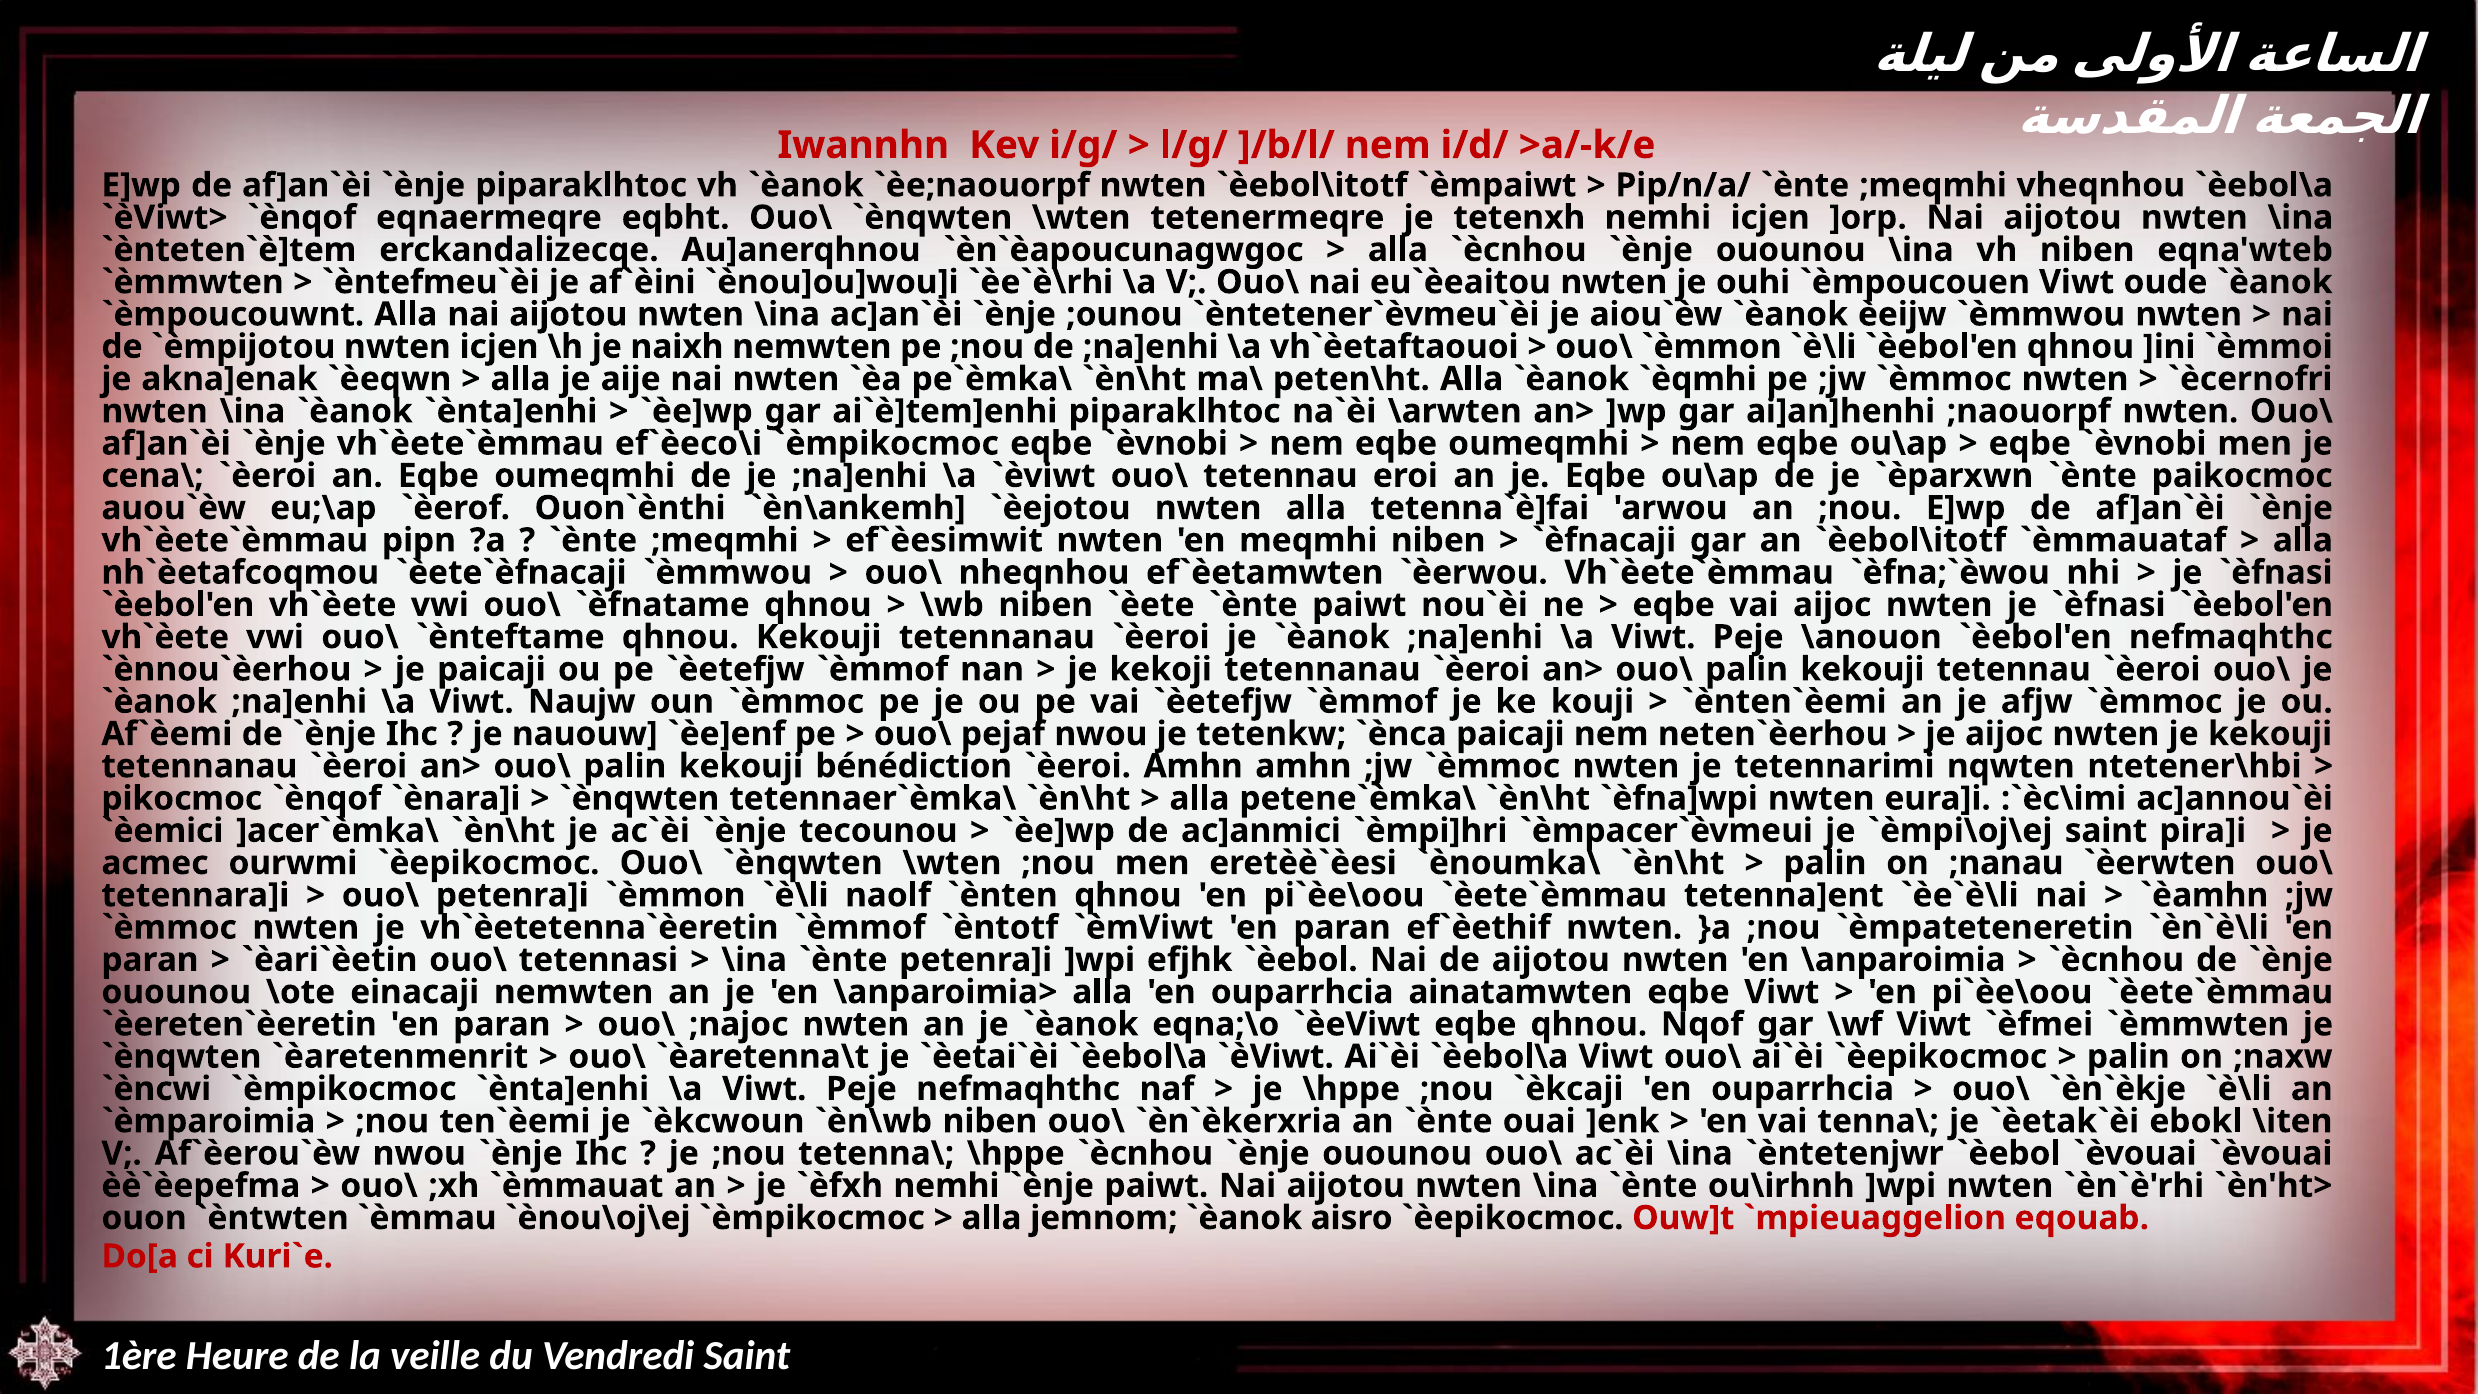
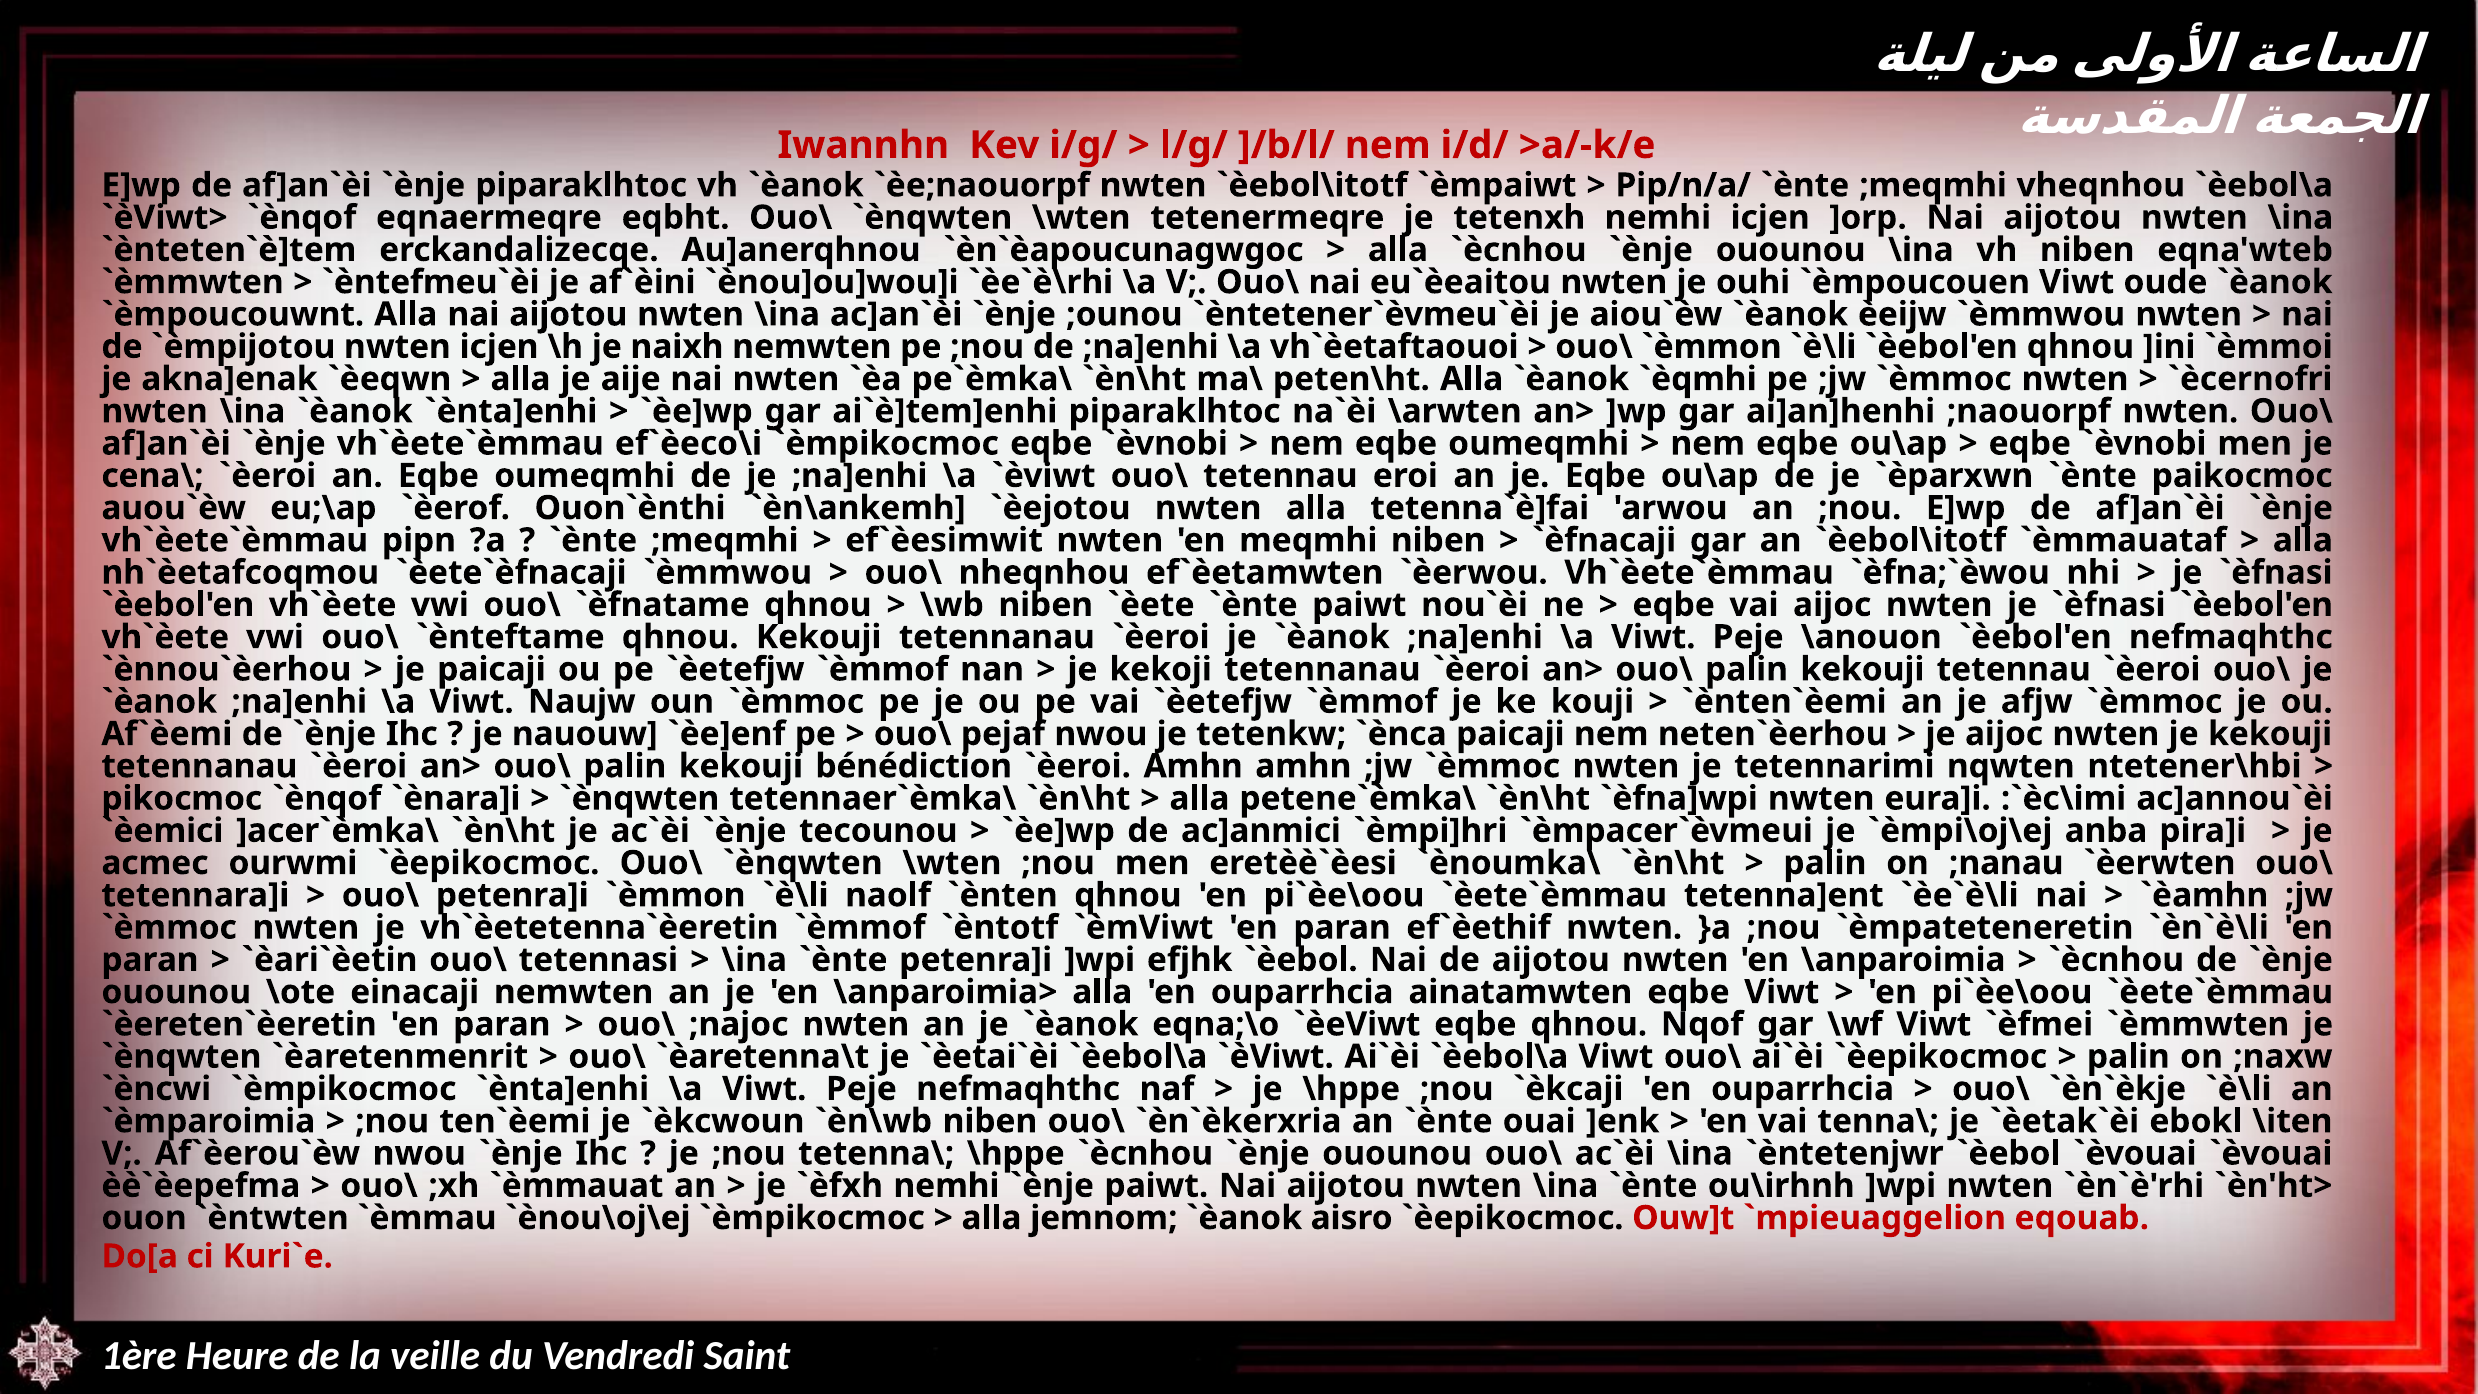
saint: saint -> anba (2106, 831)
